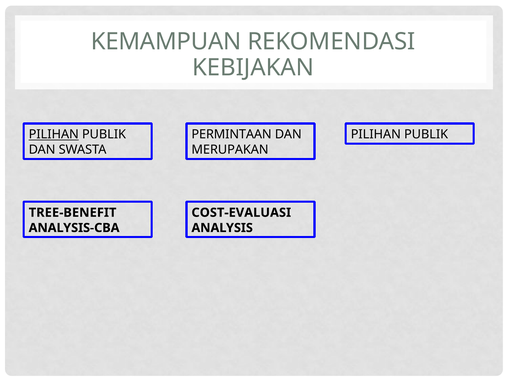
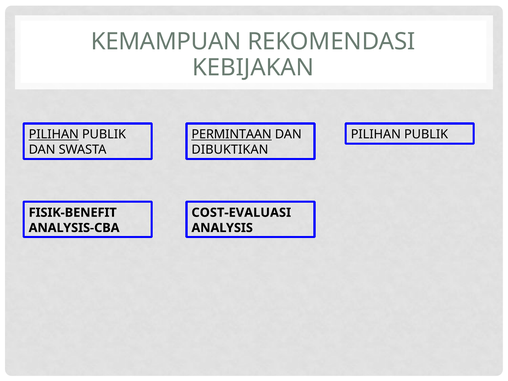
PERMINTAAN underline: none -> present (232, 134)
MERUPAKAN: MERUPAKAN -> DIBUKTIKAN (230, 150)
TREE-BENEFIT: TREE-BENEFIT -> FISIK-BENEFIT (73, 213)
